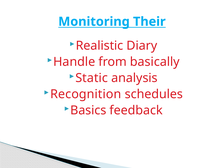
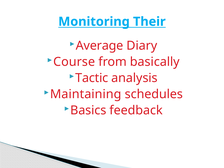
Realistic: Realistic -> Average (100, 46)
Handle: Handle -> Course (74, 62)
Static: Static -> Tactic (92, 78)
Recognition: Recognition -> Maintaining (86, 94)
